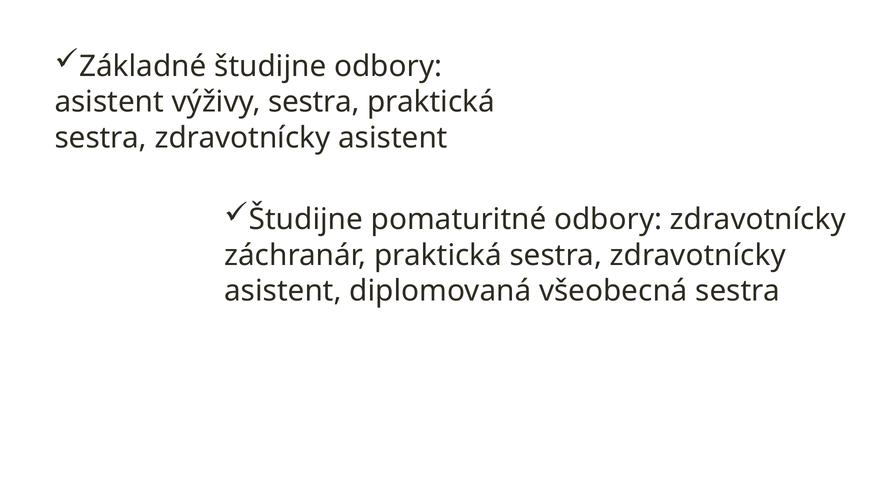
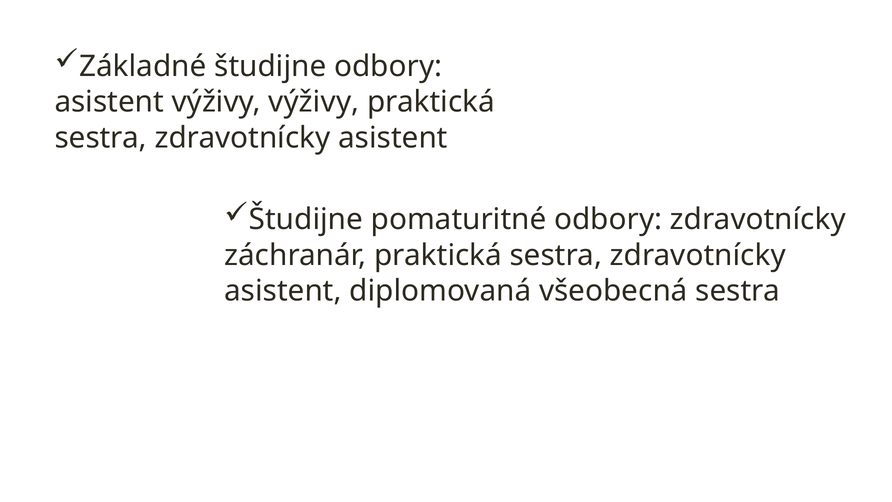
výživy sestra: sestra -> výživy (314, 102)
